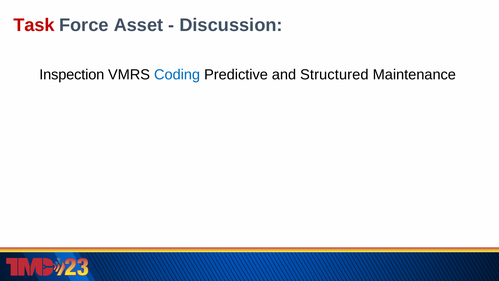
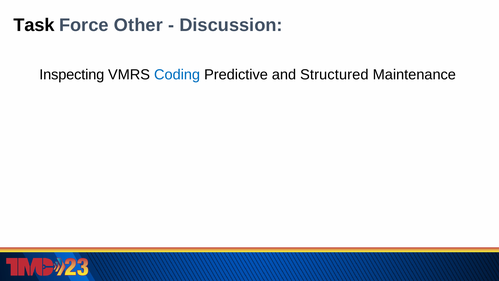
Task colour: red -> black (34, 25)
Asset: Asset -> Other (138, 25)
Inspection: Inspection -> Inspecting (72, 75)
